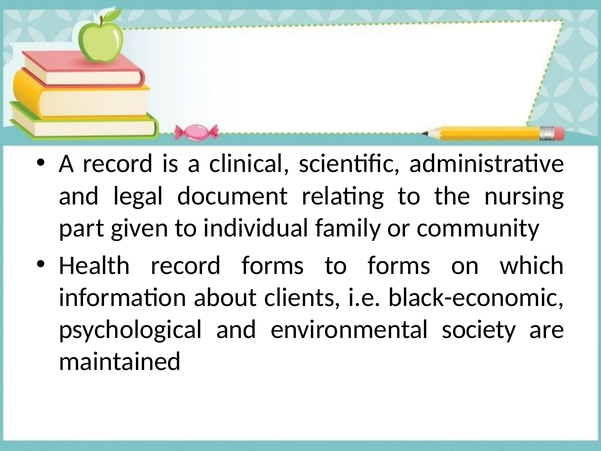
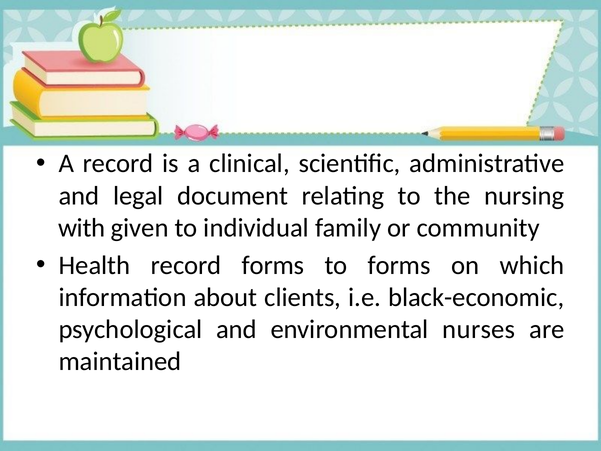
part: part -> with (82, 228)
society: society -> nurses (479, 329)
